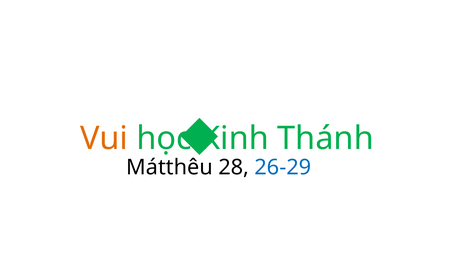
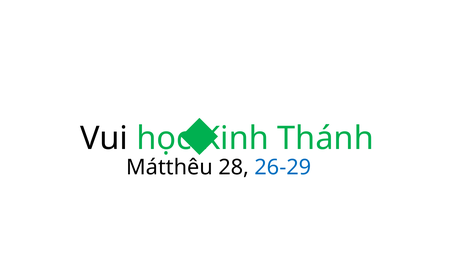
Vui colour: orange -> black (104, 139)
